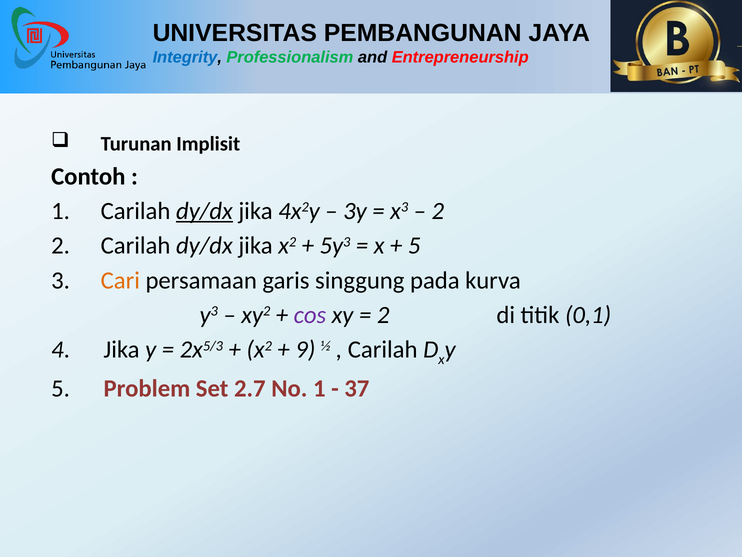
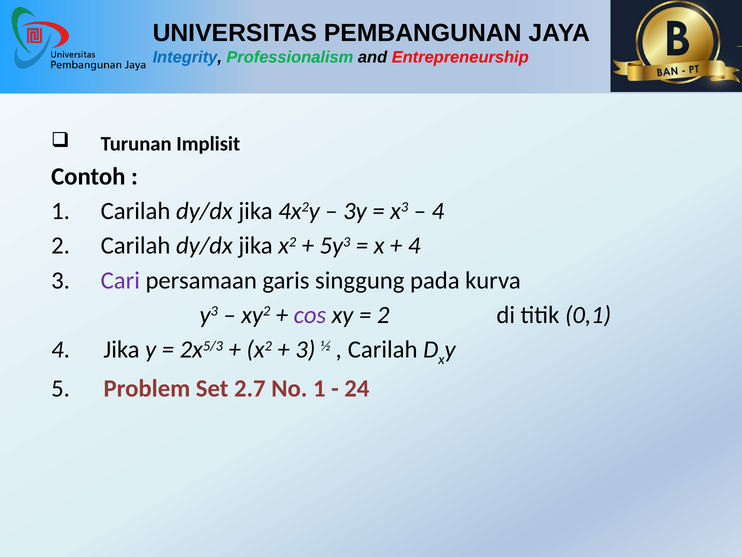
dy/dx underline: present -> none (204, 211)
2: 2 -> 4 (438, 211)
5: 5 -> 4 (414, 246)
Cari colour: orange -> purple (120, 280)
9: 9 -> 3 (305, 349)
37: 37 -> 24 (357, 388)
